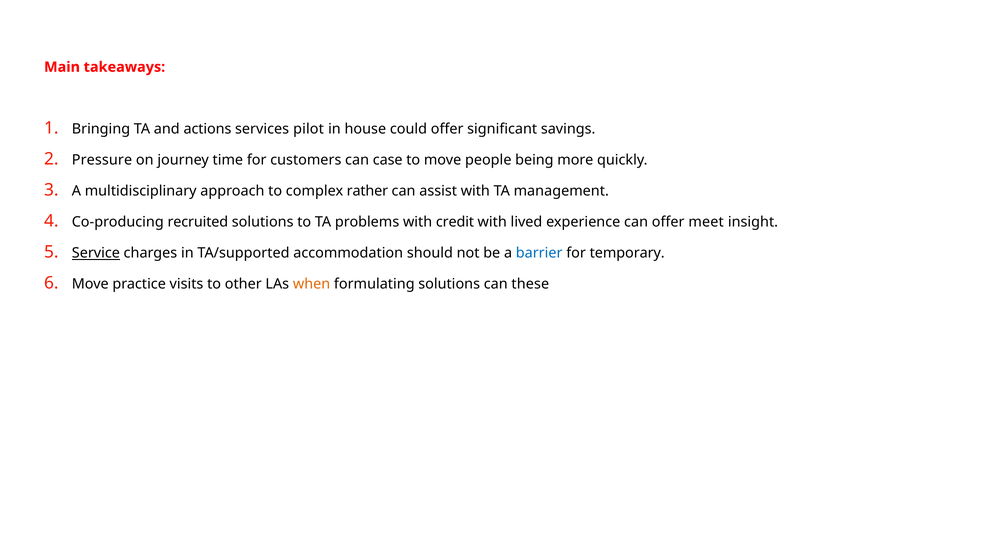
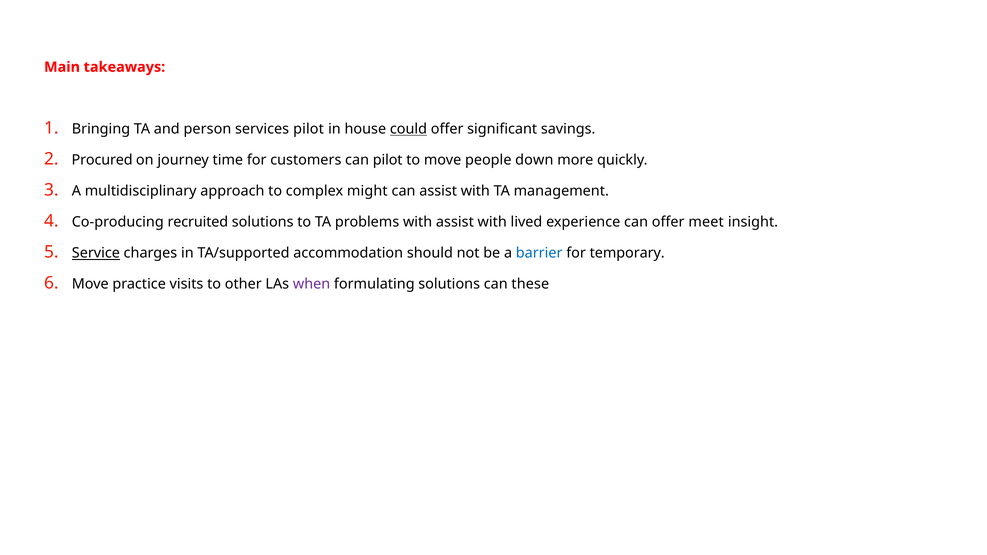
actions: actions -> person (207, 129)
could underline: none -> present (408, 129)
Pressure: Pressure -> Procured (102, 160)
can case: case -> pilot (388, 160)
being: being -> down (534, 160)
rather: rather -> might (367, 191)
with credit: credit -> assist (455, 222)
when colour: orange -> purple (312, 284)
